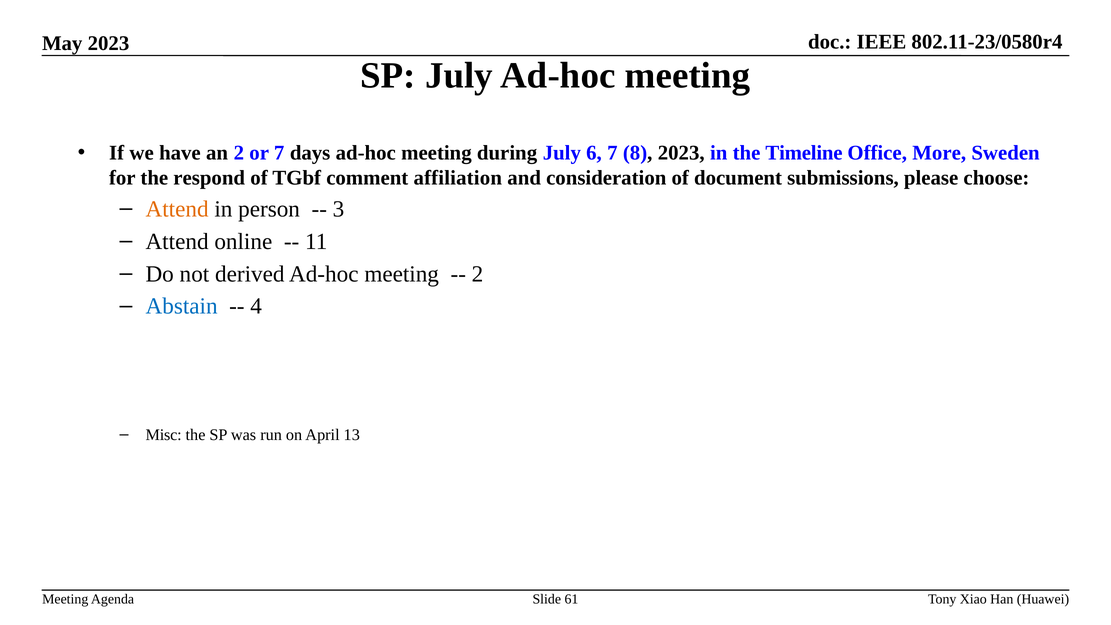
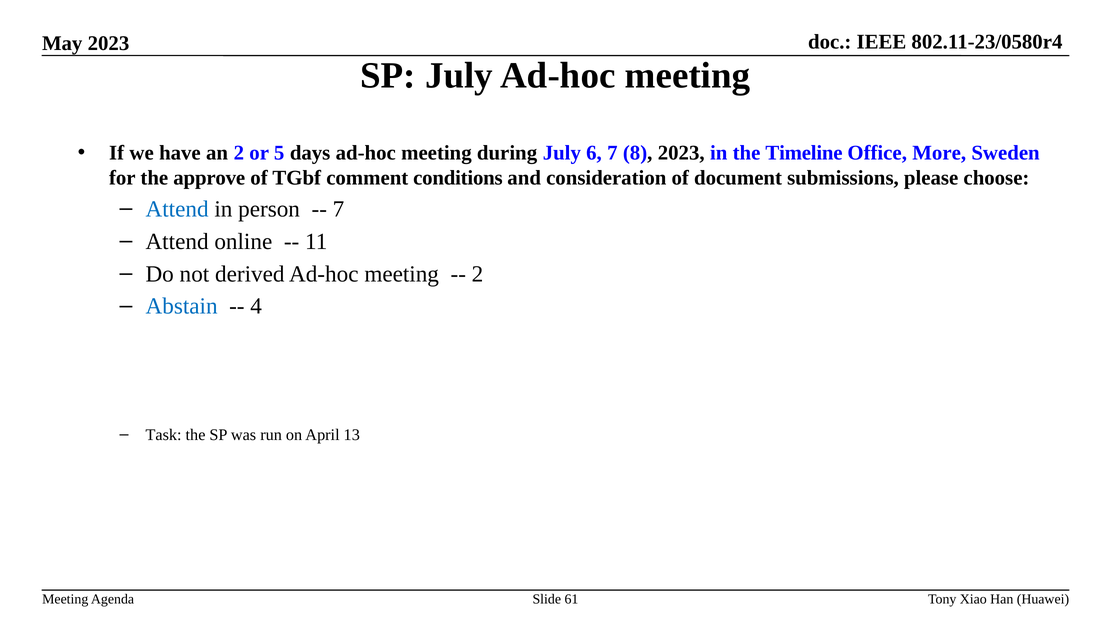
or 7: 7 -> 5 (279, 153)
respond: respond -> approve (209, 178)
affiliation: affiliation -> conditions (458, 178)
Attend colour: orange -> blue (177, 209)
3: 3 -> 7 (339, 209)
Misc: Misc -> Task (164, 435)
